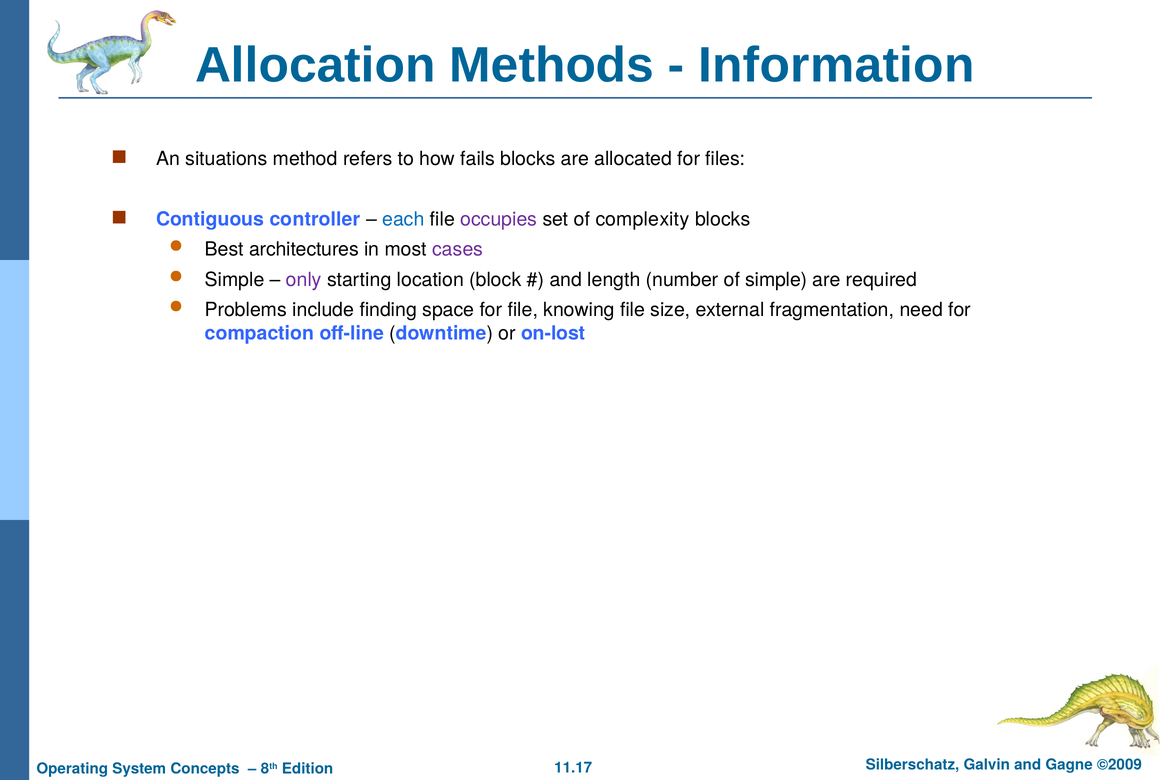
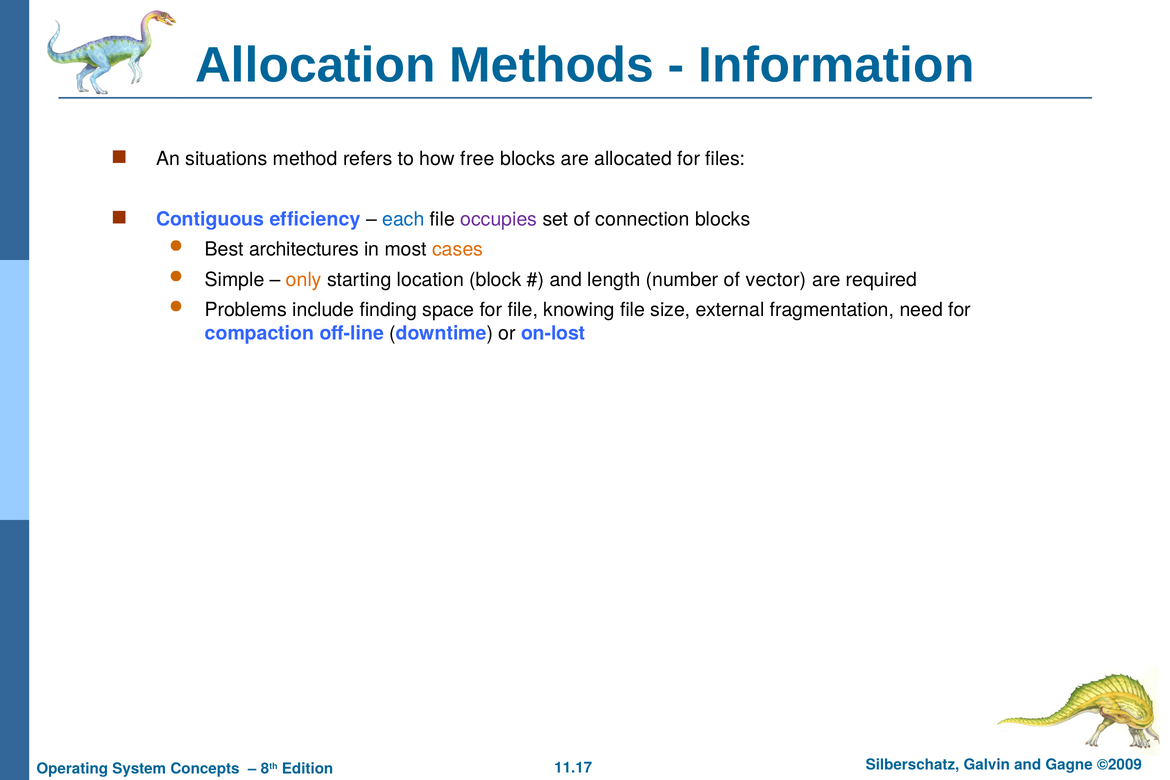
fails: fails -> free (477, 159)
controller: controller -> efficiency (315, 219)
complexity: complexity -> connection (643, 219)
cases colour: purple -> orange (458, 250)
only colour: purple -> orange (304, 280)
of simple: simple -> vector (776, 280)
